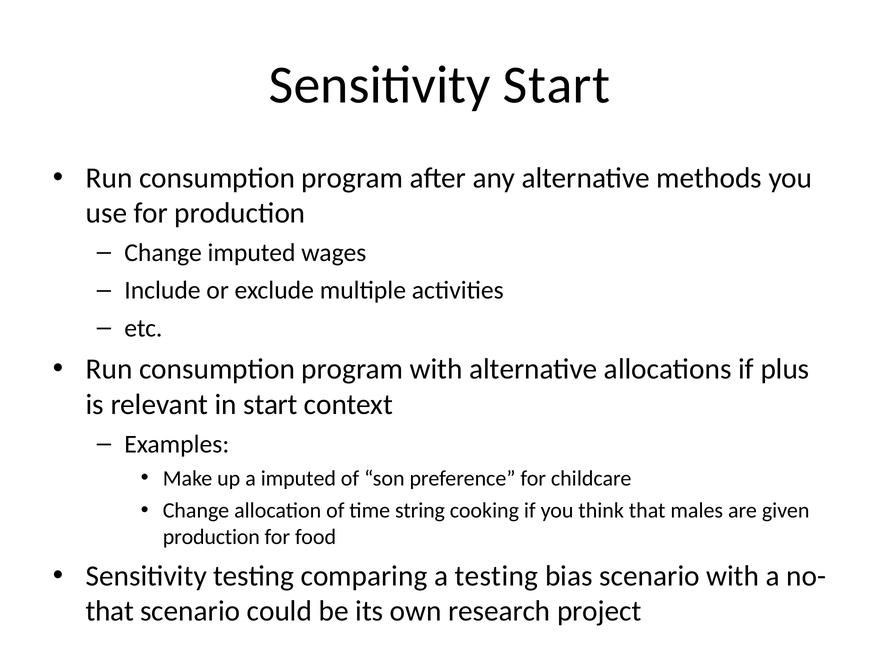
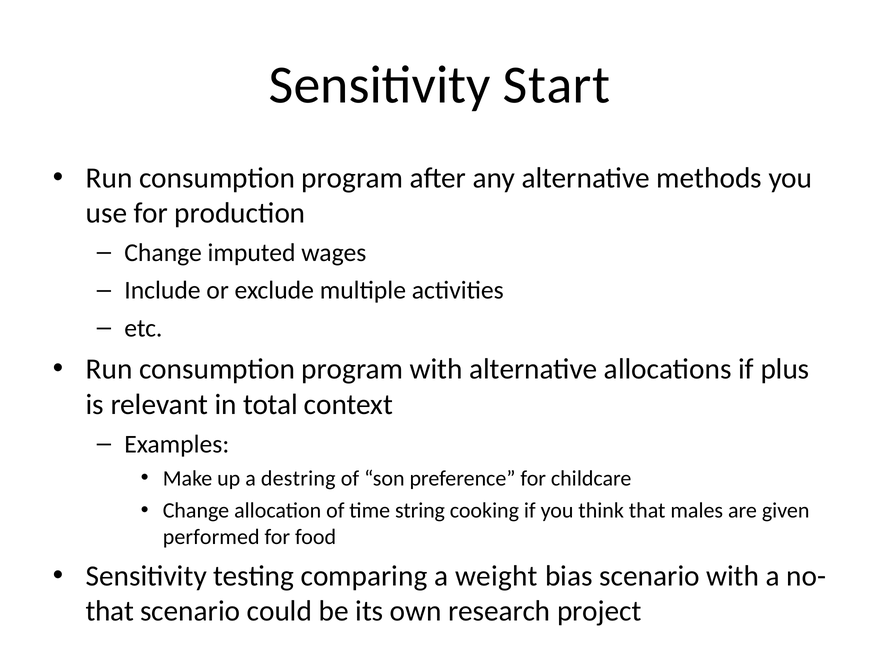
in start: start -> total (270, 404)
a imputed: imputed -> destring (298, 478)
production: production -> performed (211, 537)
a testing: testing -> weight (496, 576)
